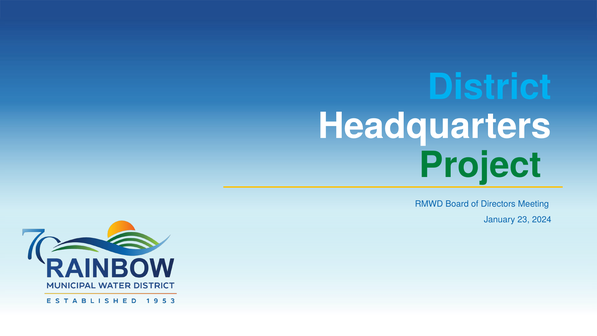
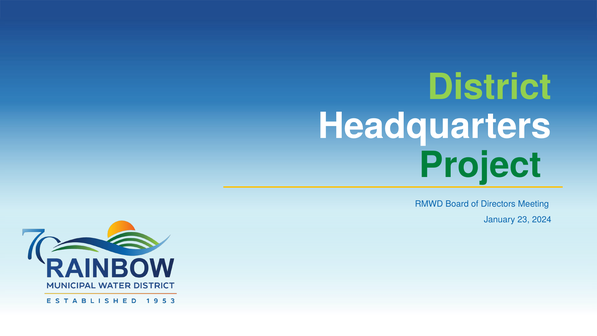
District colour: light blue -> light green (489, 87)
